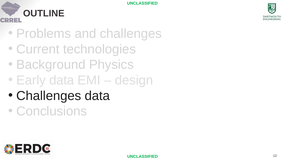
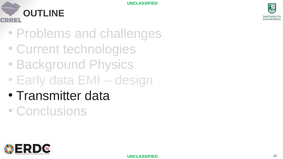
Challenges: Challenges -> Transmitter (49, 96)
